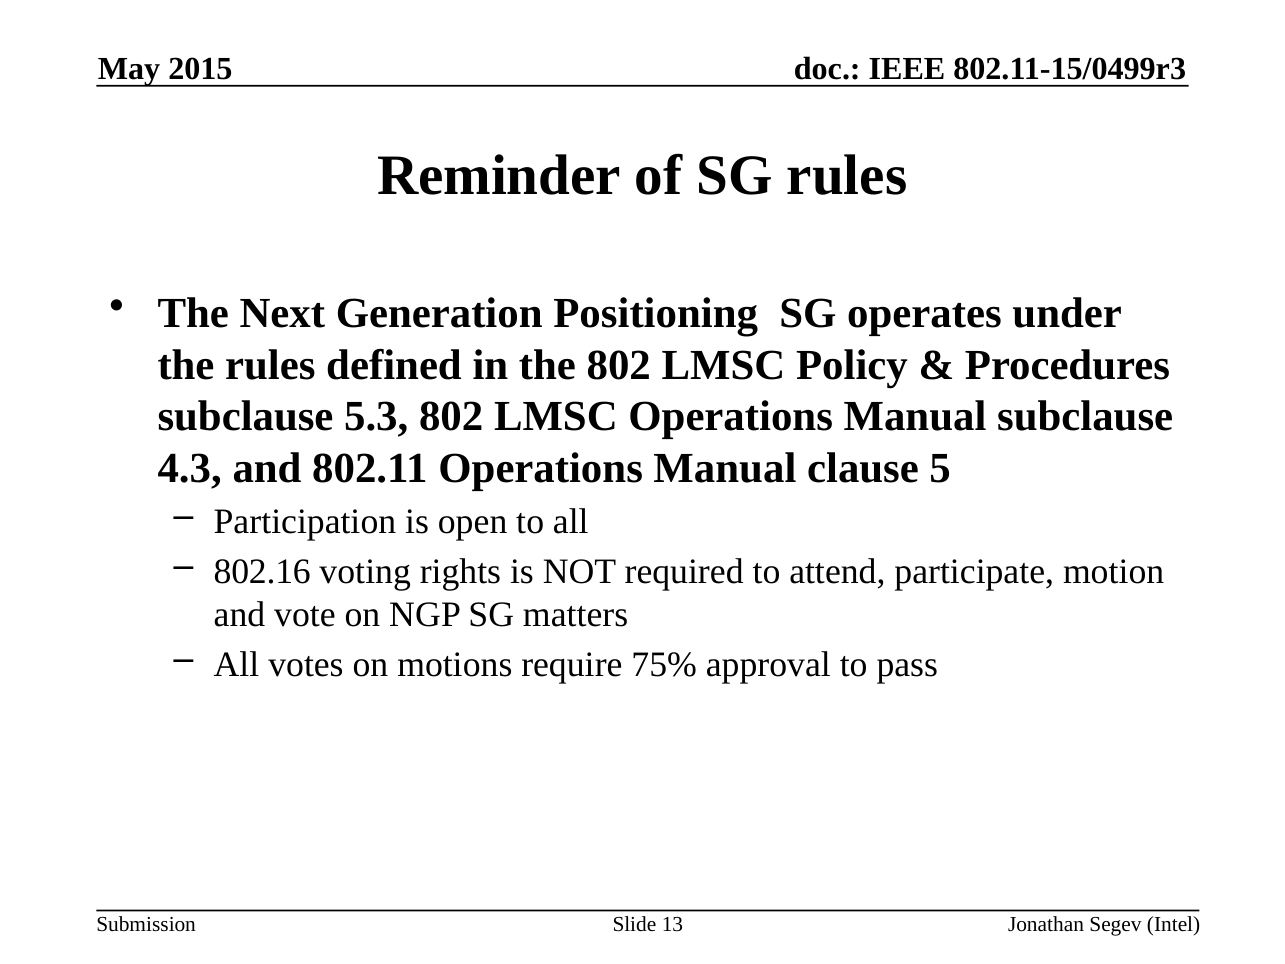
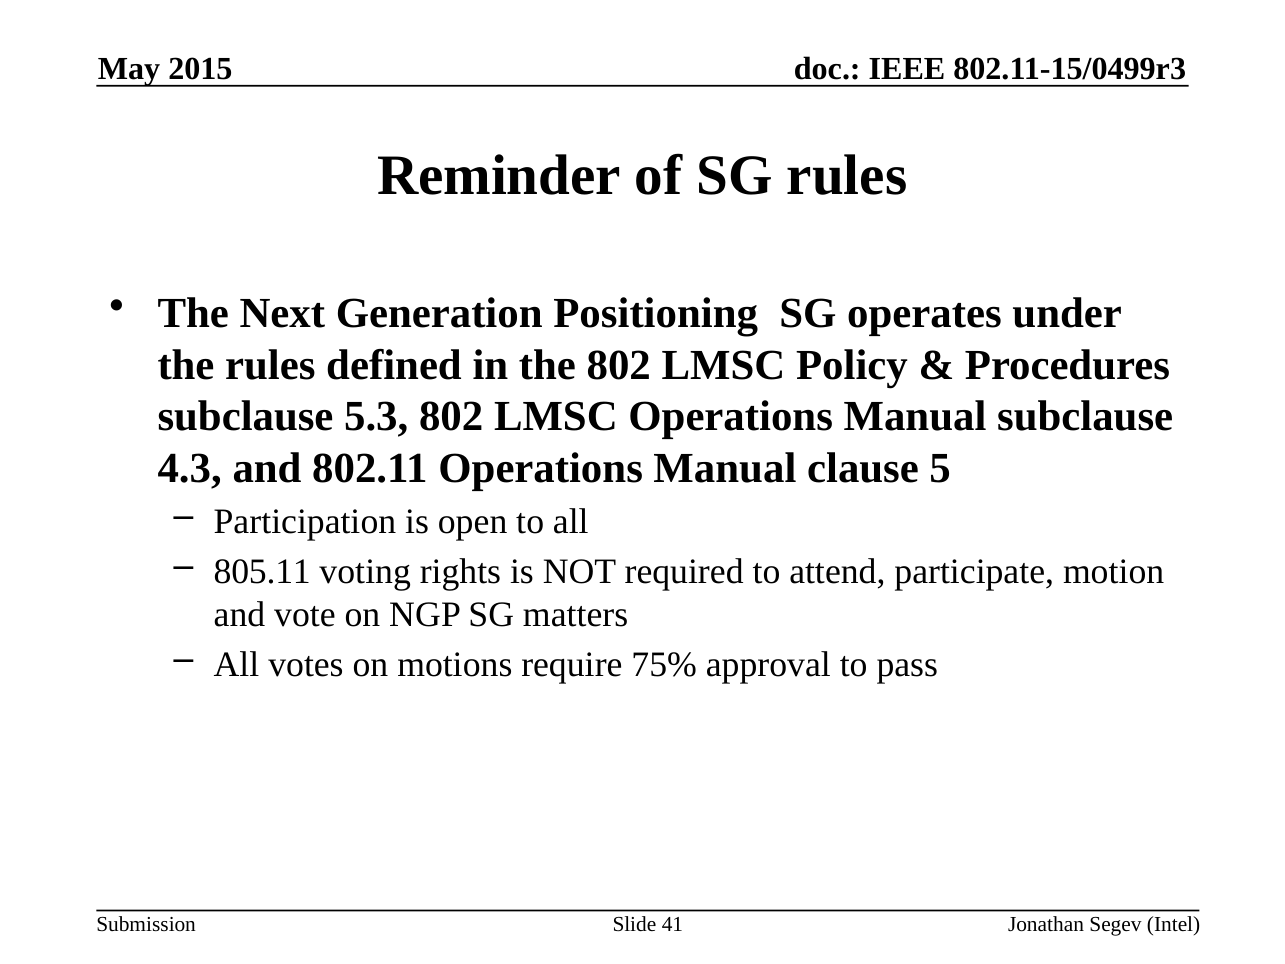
802.16: 802.16 -> 805.11 (262, 572)
13: 13 -> 41 (672, 924)
